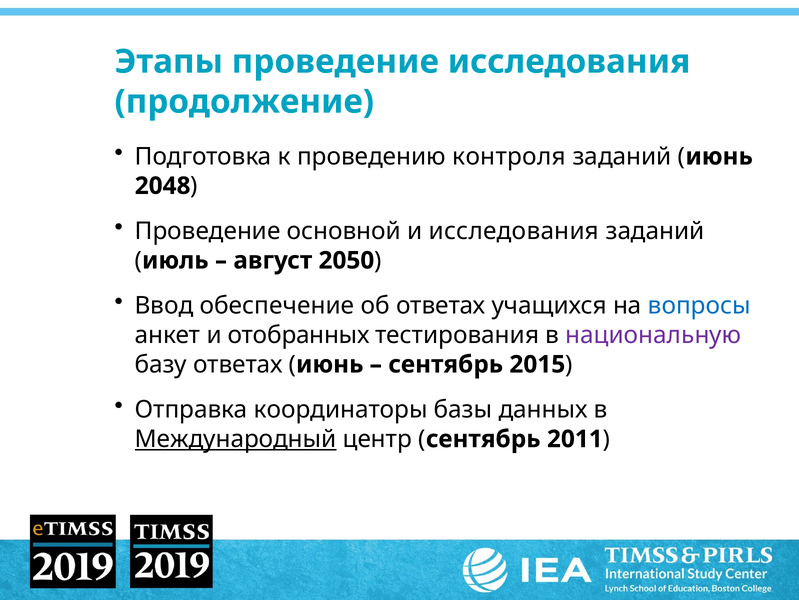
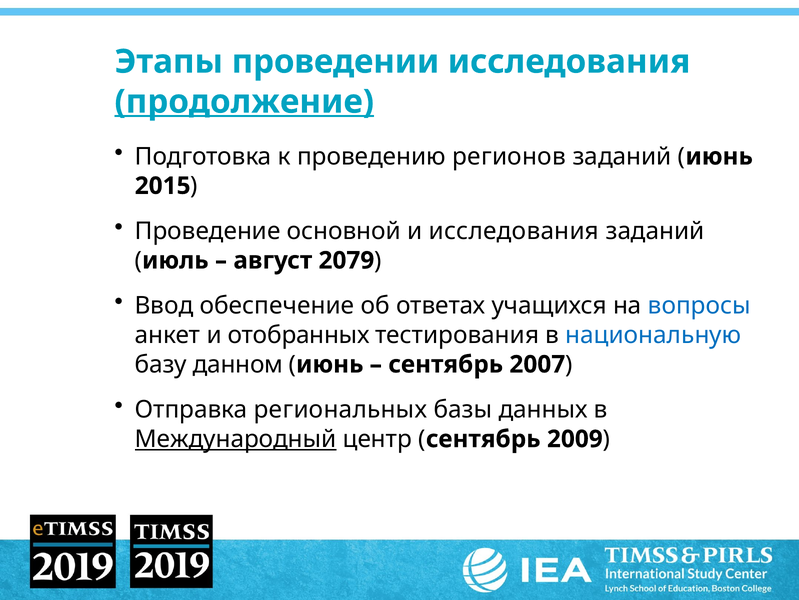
Этапы проведение: проведение -> проведении (335, 62)
продолжение underline: none -> present (244, 102)
контроля: контроля -> регионов (509, 156)
2048: 2048 -> 2015 (163, 186)
2050: 2050 -> 2079 (346, 260)
национальную colour: purple -> blue (653, 335)
базу ответах: ответах -> данном (238, 364)
2015: 2015 -> 2007 (537, 364)
координаторы: координаторы -> региональных (341, 409)
2011: 2011 -> 2009 (575, 439)
